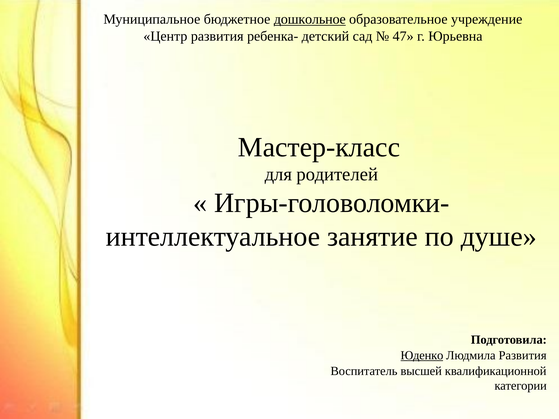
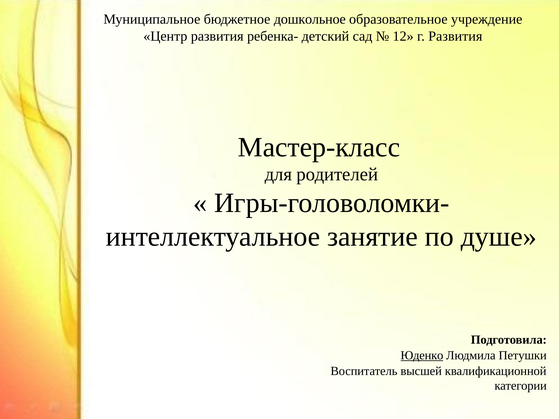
дошкольное underline: present -> none (310, 19)
47: 47 -> 12 (403, 36)
г Юрьевна: Юрьевна -> Развития (455, 36)
Людмила Развития: Развития -> Петушки (523, 355)
